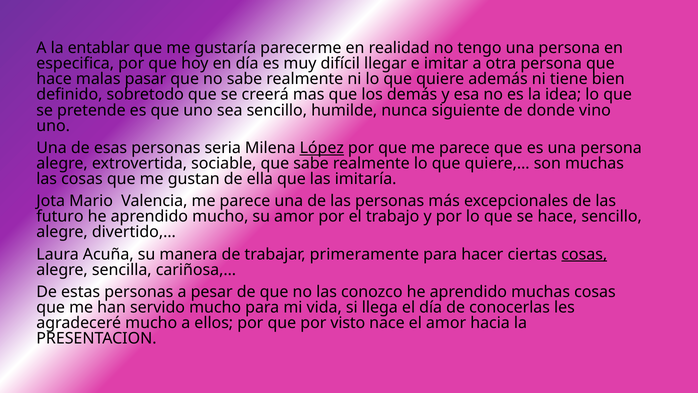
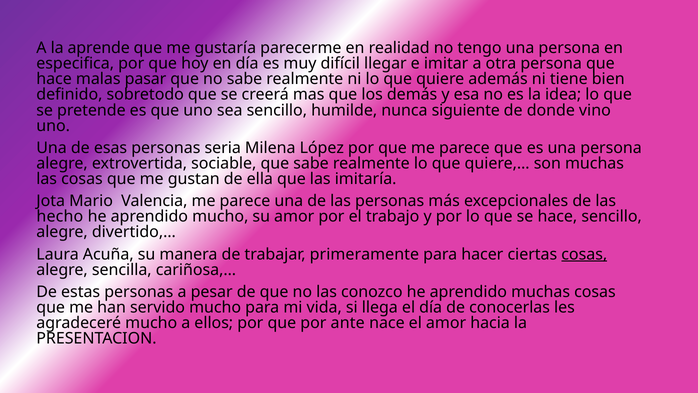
entablar: entablar -> aprende (99, 48)
López underline: present -> none (322, 148)
futuro: futuro -> hecho (60, 216)
visto: visto -> ante (348, 323)
